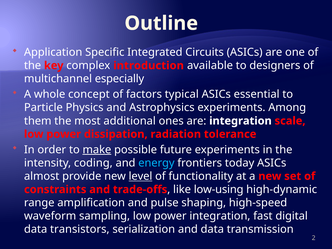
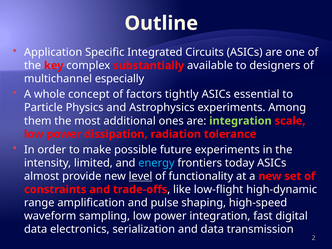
introduction: introduction -> substantially (149, 66)
typical: typical -> tightly (182, 94)
integration colour: white -> light green (240, 121)
make underline: present -> none (97, 150)
coding: coding -> limited (93, 163)
low-using: low-using -> low-flight (219, 189)
transistors: transistors -> electronics (80, 229)
